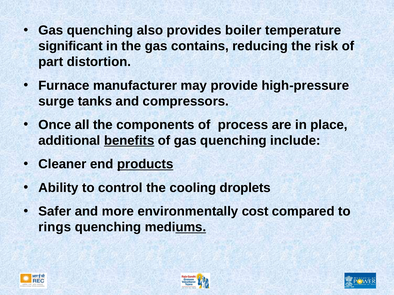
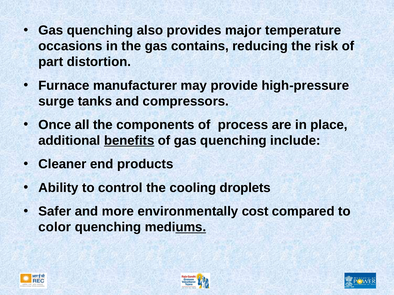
boiler: boiler -> major (243, 30)
significant: significant -> occasions (70, 46)
products underline: present -> none (145, 164)
rings: rings -> color (55, 227)
